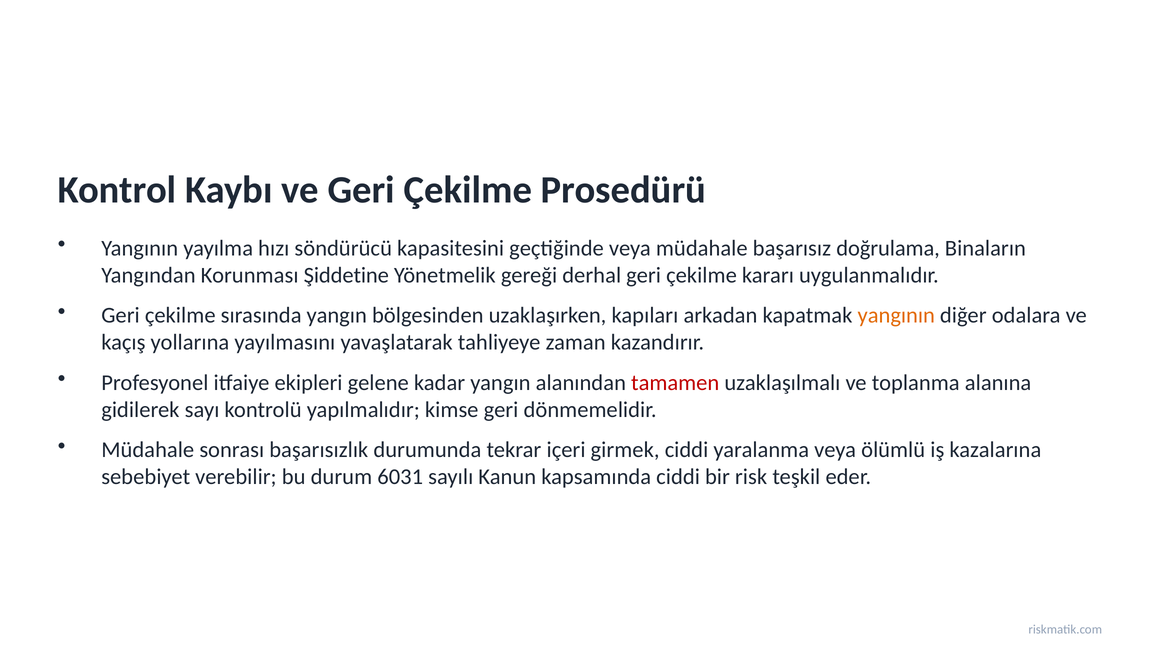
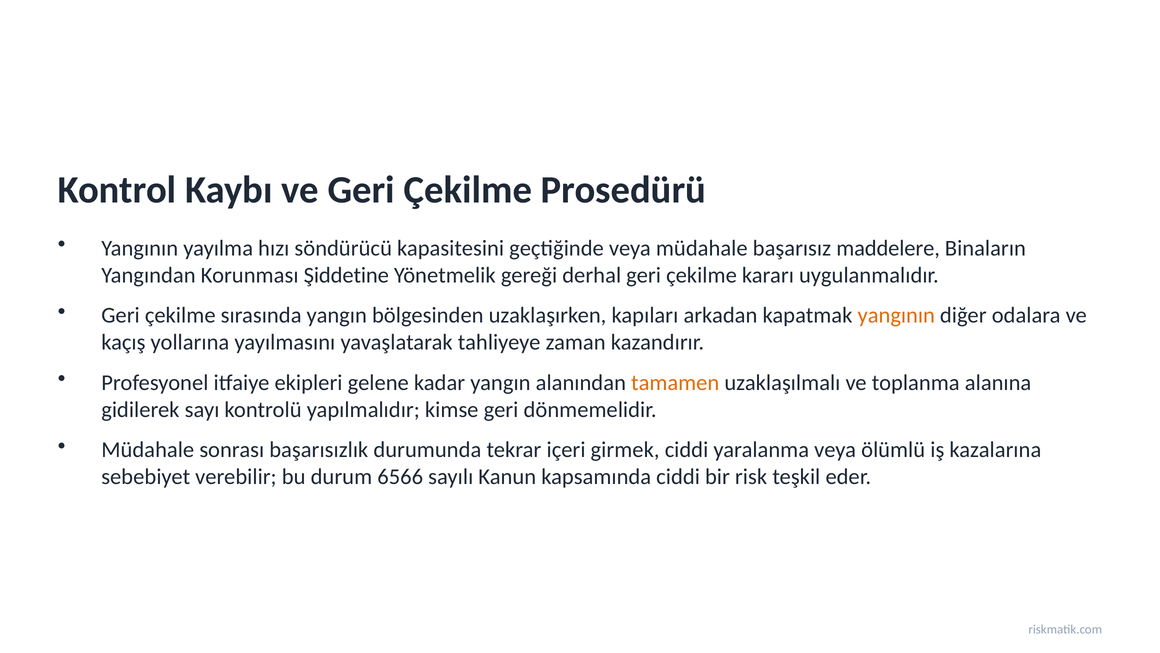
doğrulama: doğrulama -> maddelere (888, 248)
tamamen colour: red -> orange (675, 382)
6031: 6031 -> 6566 (400, 477)
